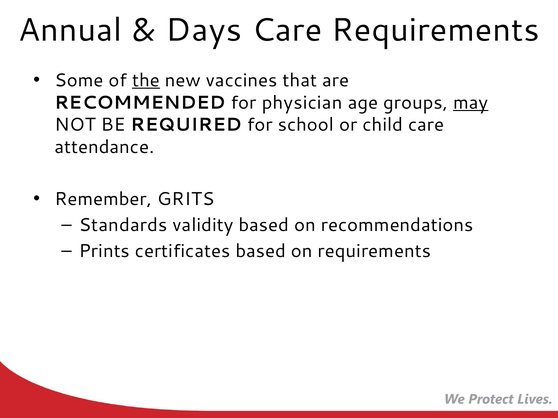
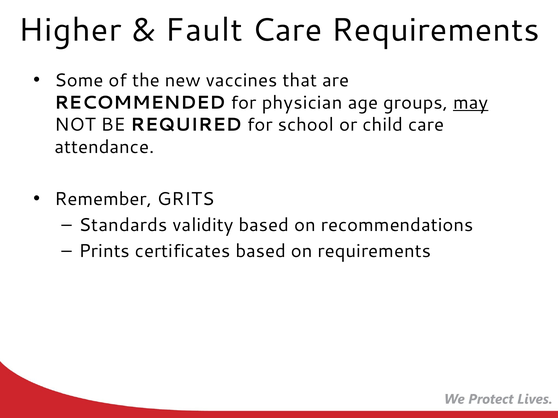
Annual: Annual -> Higher (70, 30)
Days: Days -> Fault (204, 30)
the underline: present -> none (146, 80)
